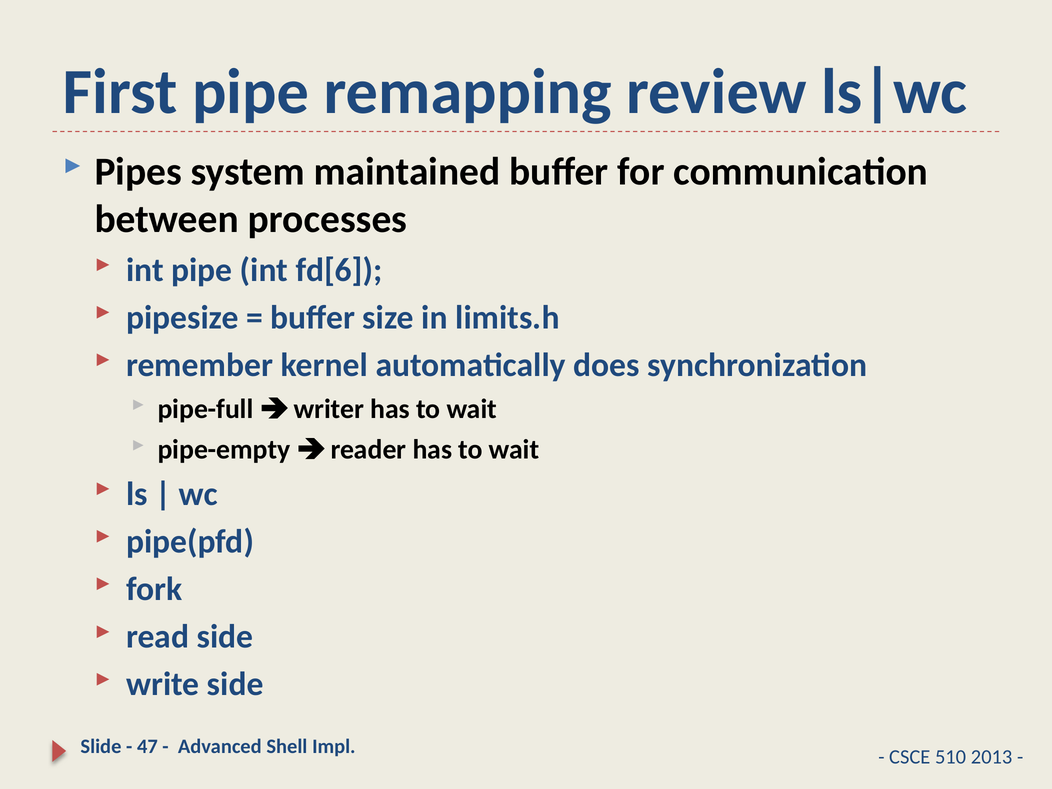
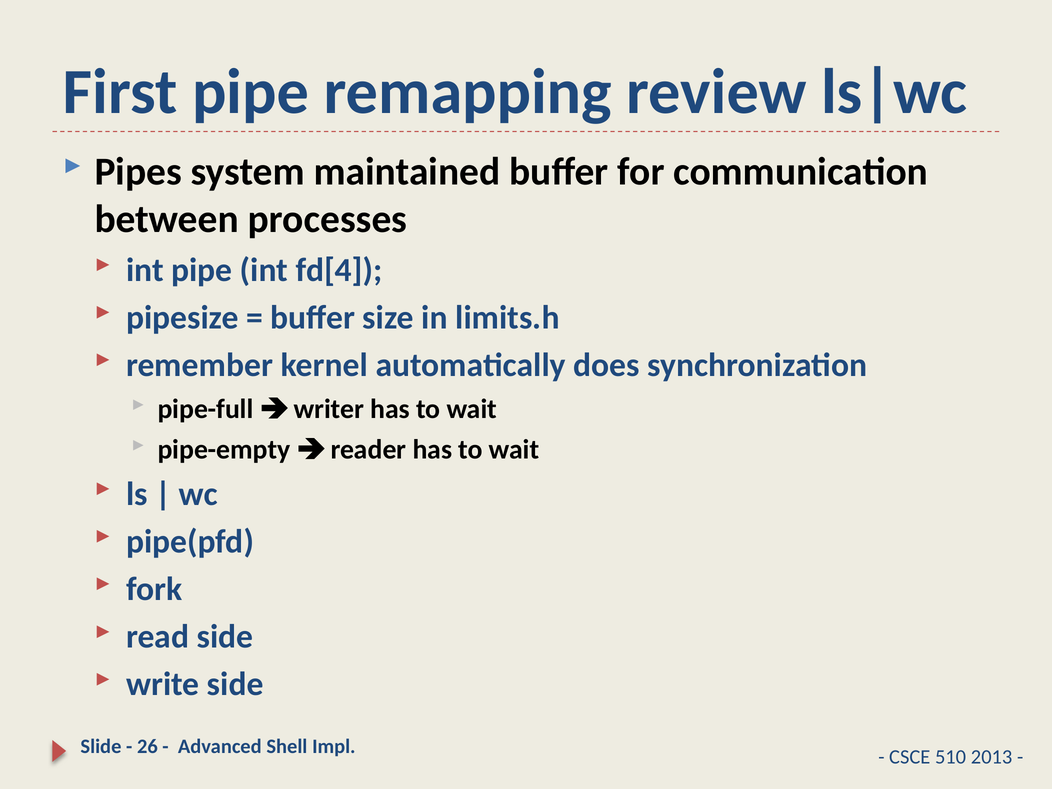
fd[6: fd[6 -> fd[4 (339, 270)
47: 47 -> 26 (147, 747)
